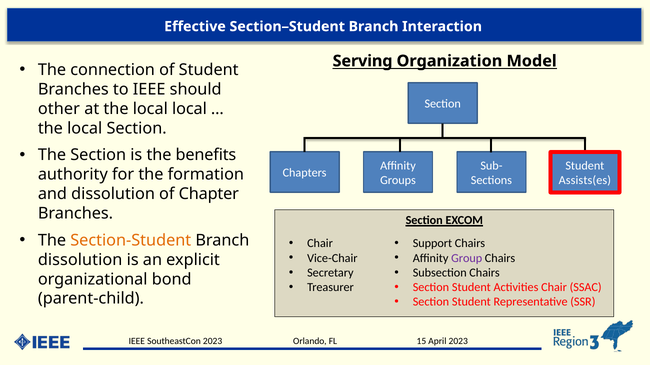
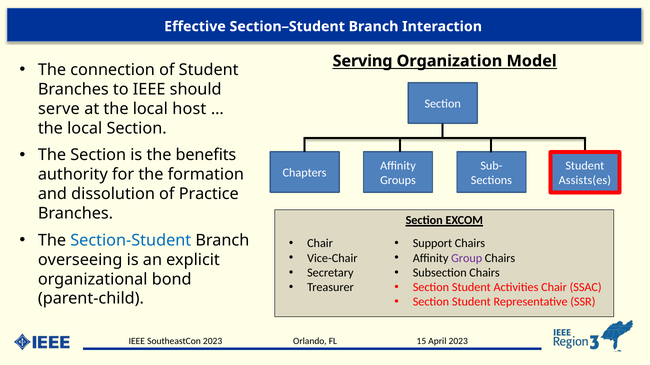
other: other -> serve (59, 109)
local local: local -> host (189, 109)
Chapter: Chapter -> Practice (209, 194)
Section-Student colour: orange -> blue (131, 241)
dissolution: dissolution -> overseeing (80, 260)
